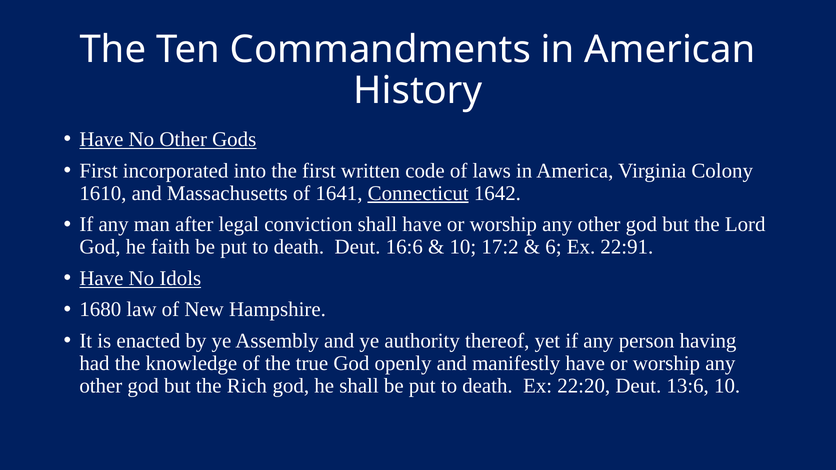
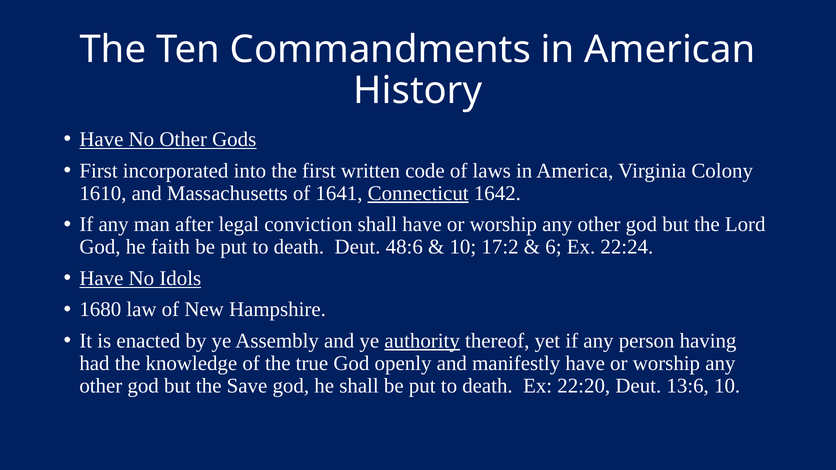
16:6: 16:6 -> 48:6 (404, 247)
22:91: 22:91 -> 22:24 (627, 247)
authority underline: none -> present (422, 341)
Rich: Rich -> Save (247, 386)
